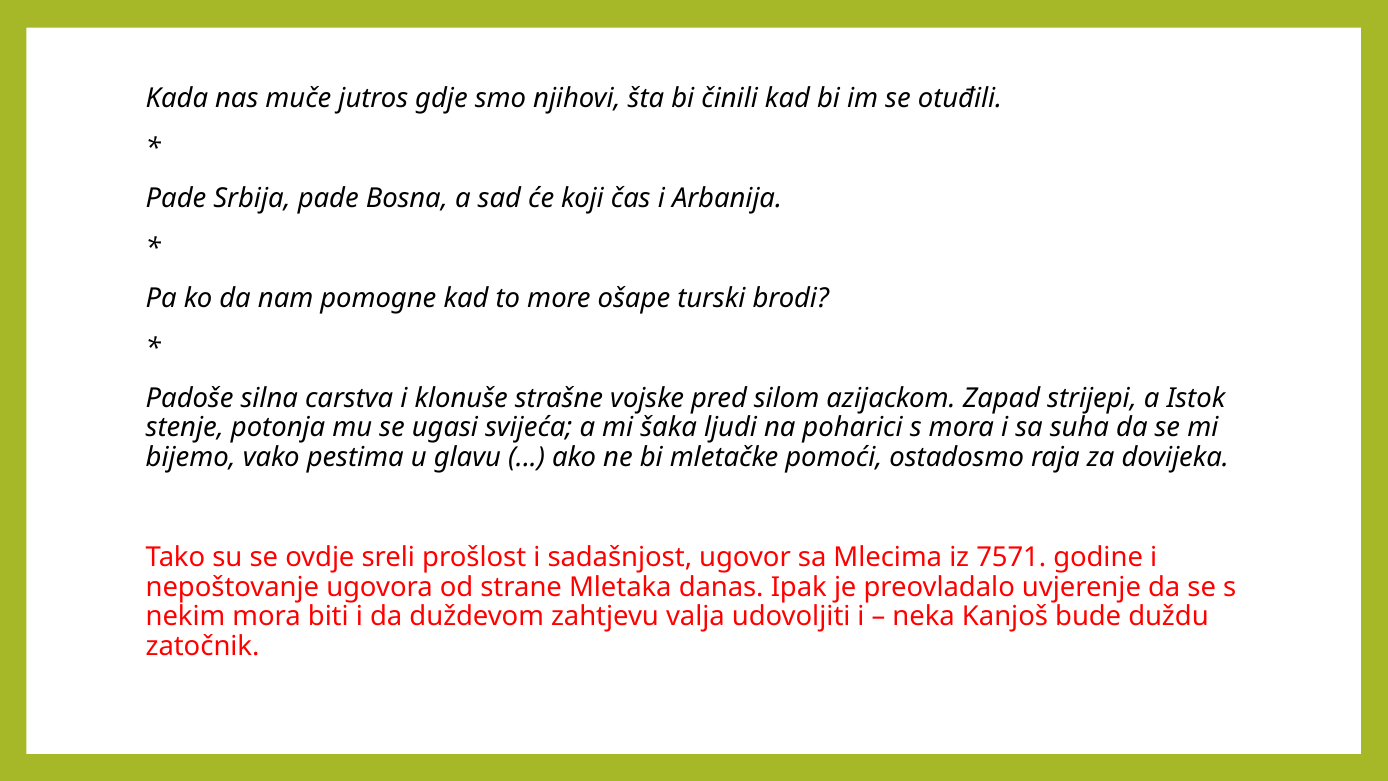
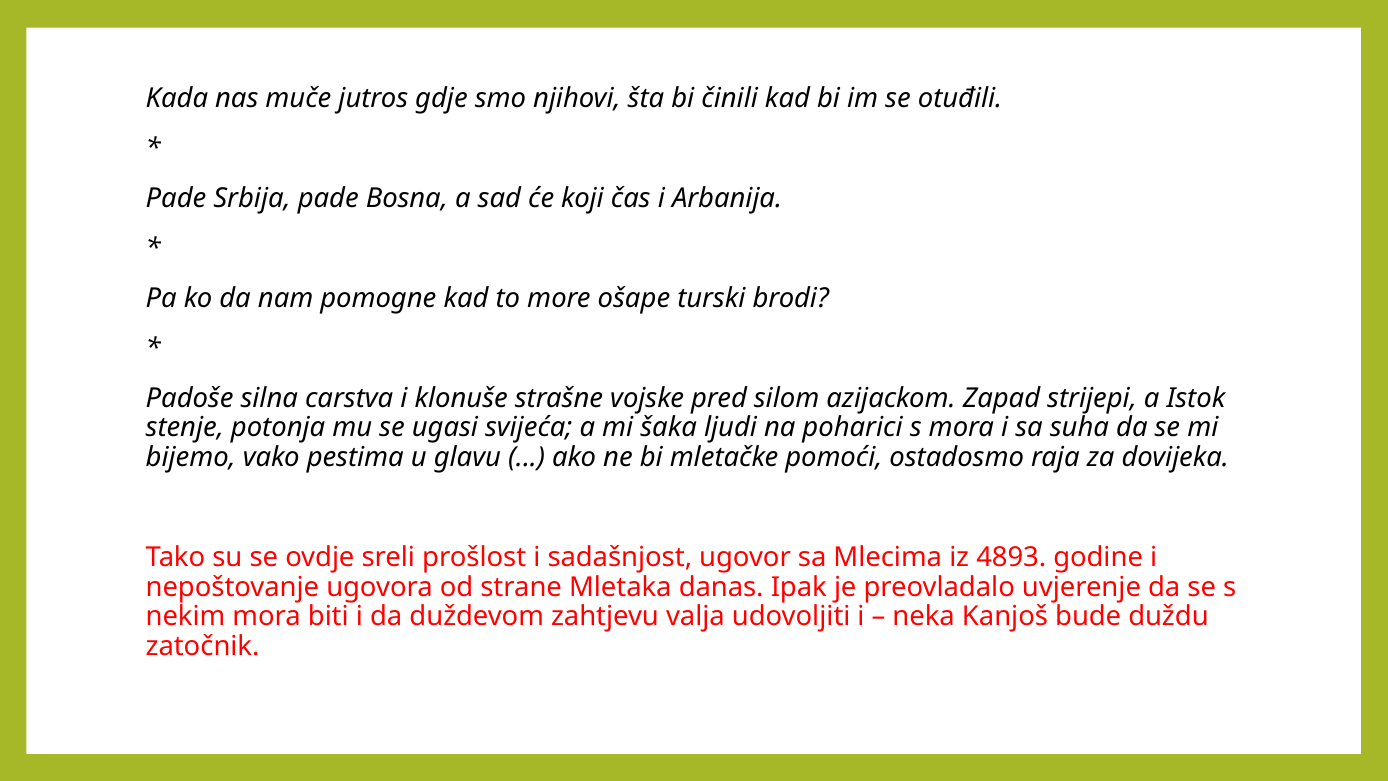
7571: 7571 -> 4893 (1011, 557)
